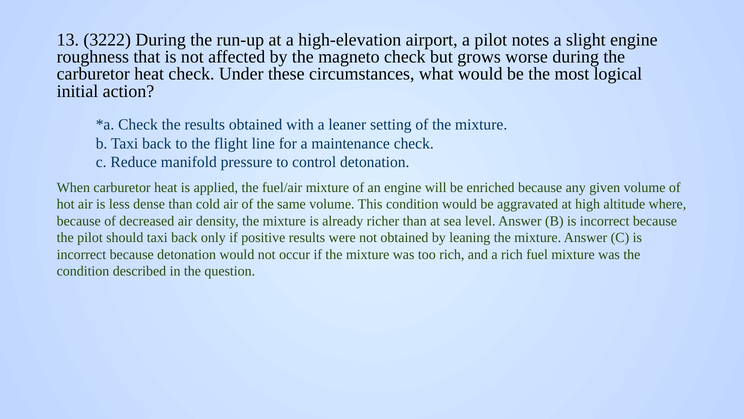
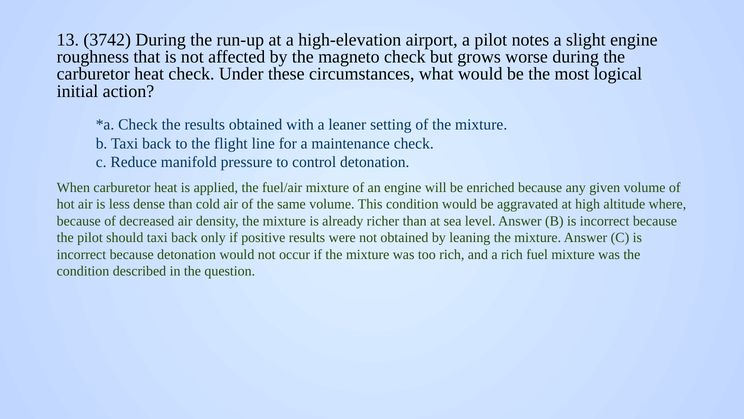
3222: 3222 -> 3742 (107, 40)
